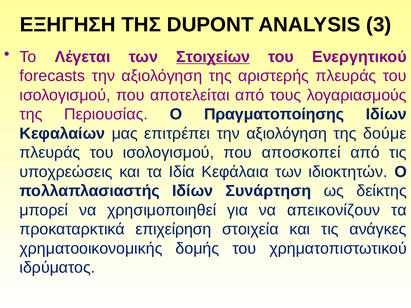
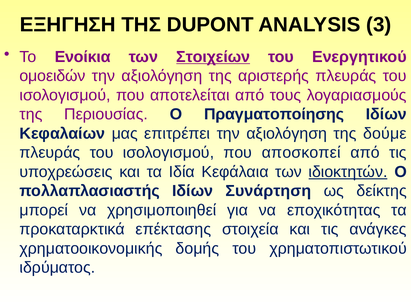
Λέγεται: Λέγεται -> Ενοίκια (83, 57)
forecasts: forecasts -> ομοειδών (52, 76)
ιδιοκτητών underline: none -> present (348, 172)
απεικονίζουν: απεικονίζουν -> εποχικότητας (334, 210)
επιχείρηση: επιχείρηση -> επέκτασης (173, 230)
